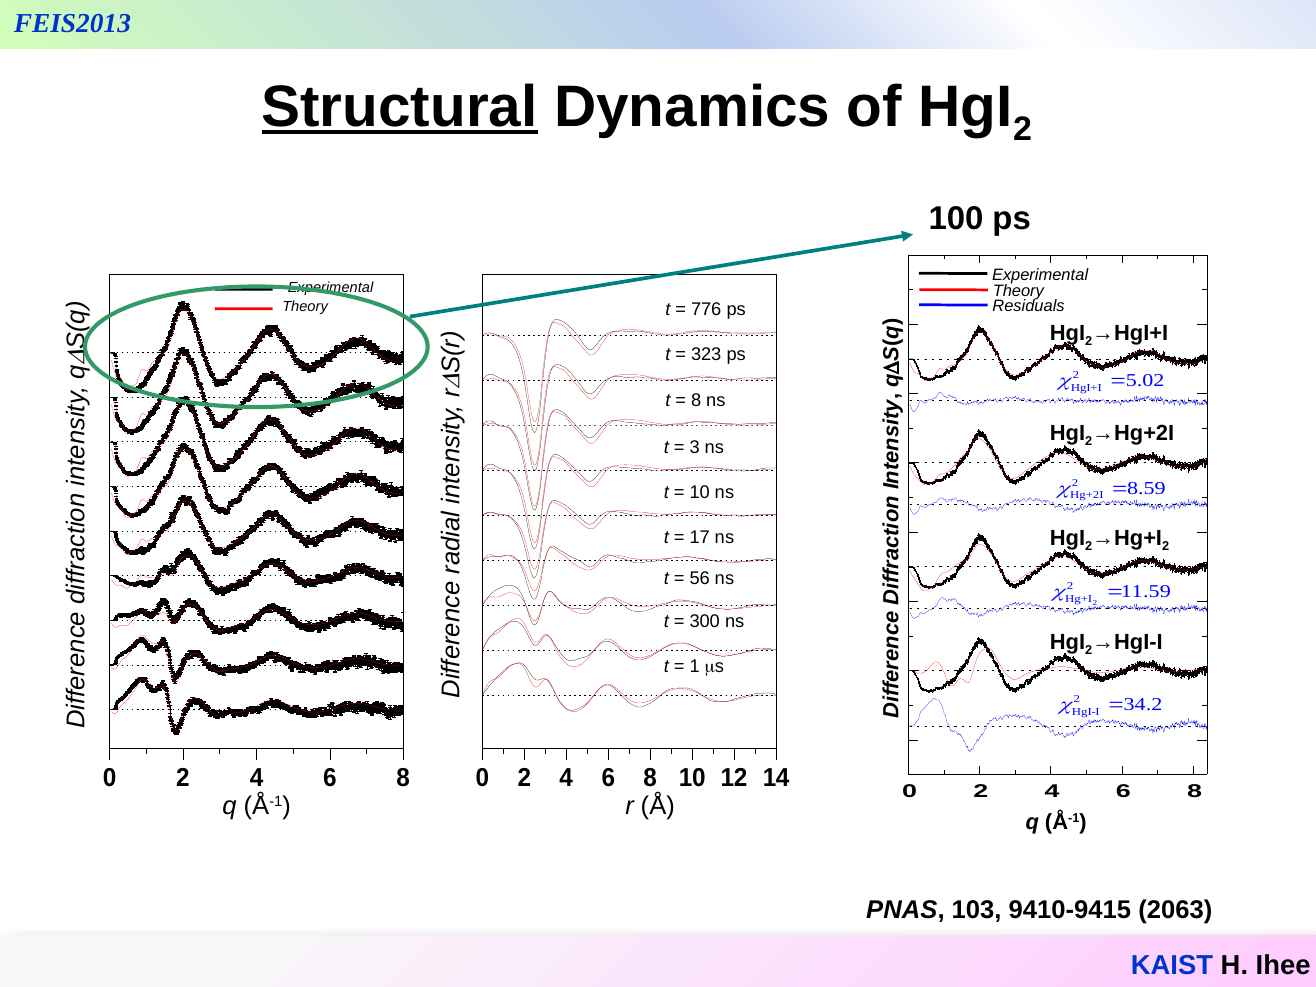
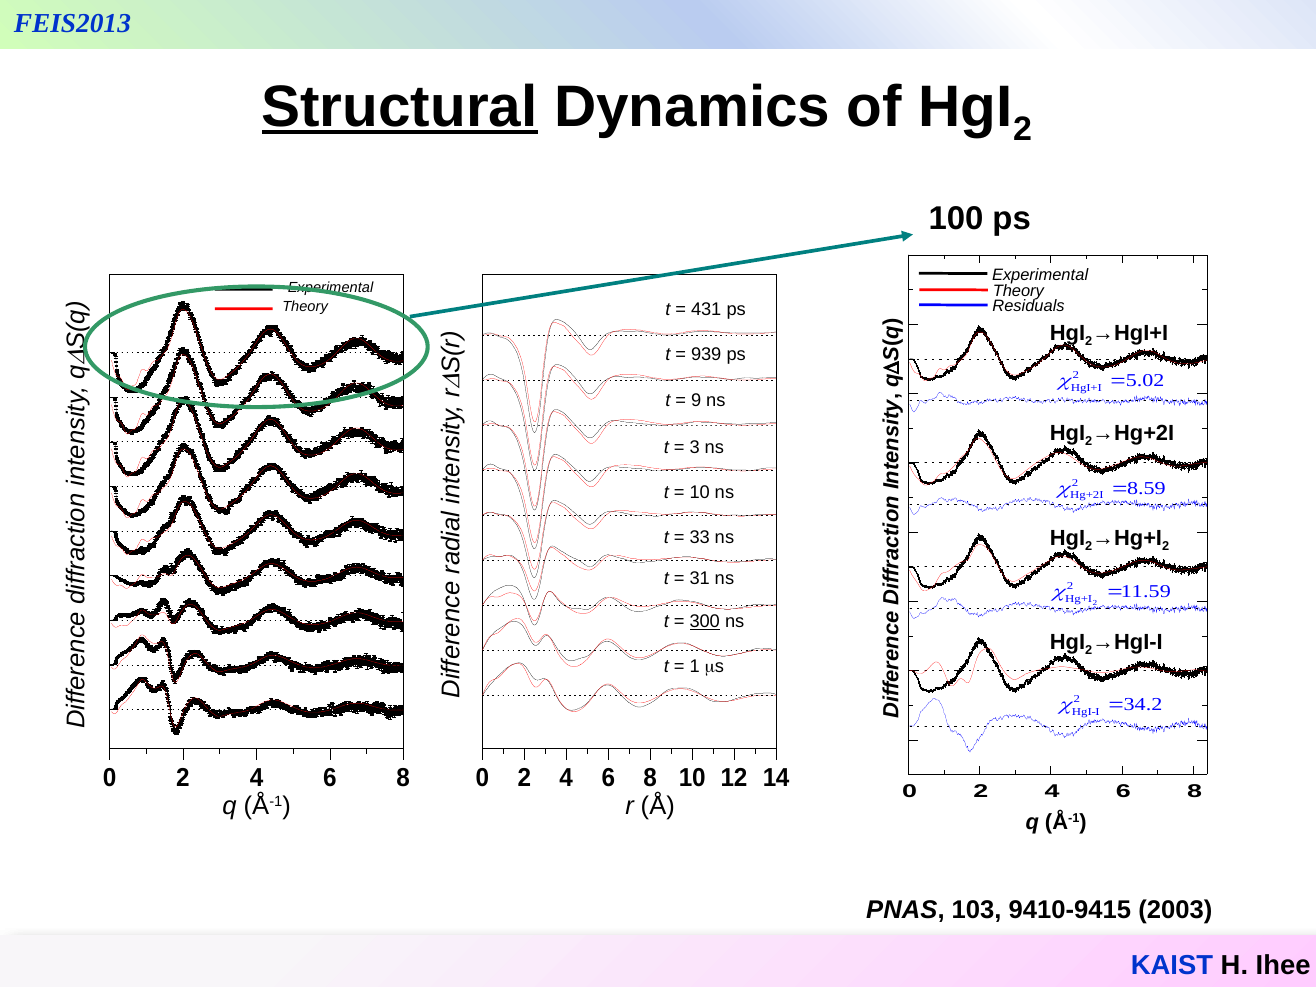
776: 776 -> 431 (706, 310)
323: 323 -> 939 (706, 354)
8: 8 -> 9 (696, 400)
17: 17 -> 33 (700, 537)
56: 56 -> 31 (700, 579)
300 underline: none -> present (705, 622)
2063: 2063 -> 2003 (1175, 910)
